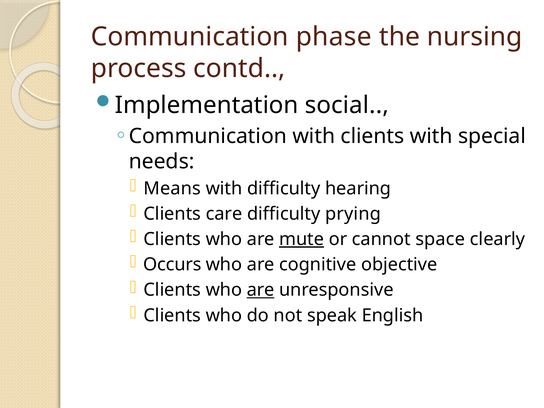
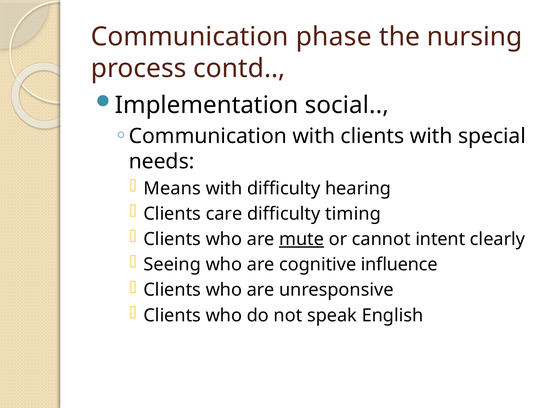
prying: prying -> timing (353, 214)
space: space -> intent (440, 239)
Occurs: Occurs -> Seeing (172, 265)
objective: objective -> influence (399, 265)
are underline: present -> none (261, 290)
